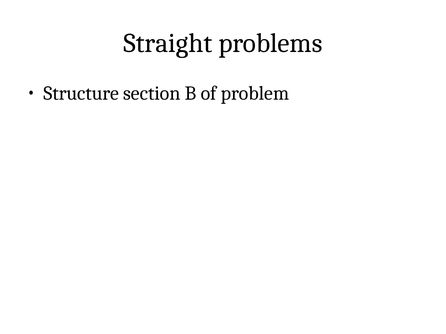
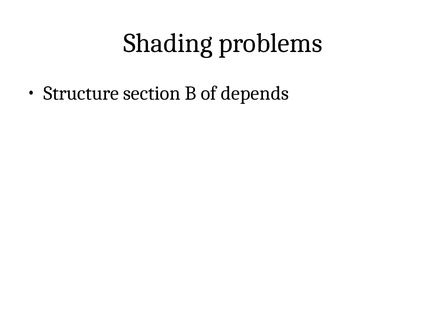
Straight: Straight -> Shading (168, 43)
problem: problem -> depends (255, 94)
